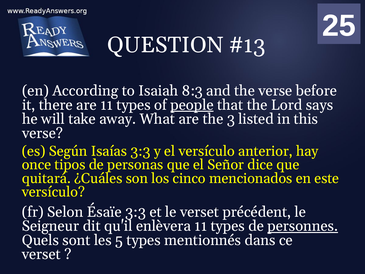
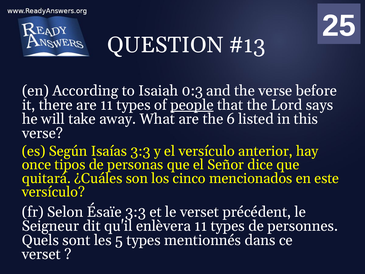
8:3: 8:3 -> 0:3 (192, 91)
3: 3 -> 6 (231, 119)
personnes underline: present -> none (303, 226)
